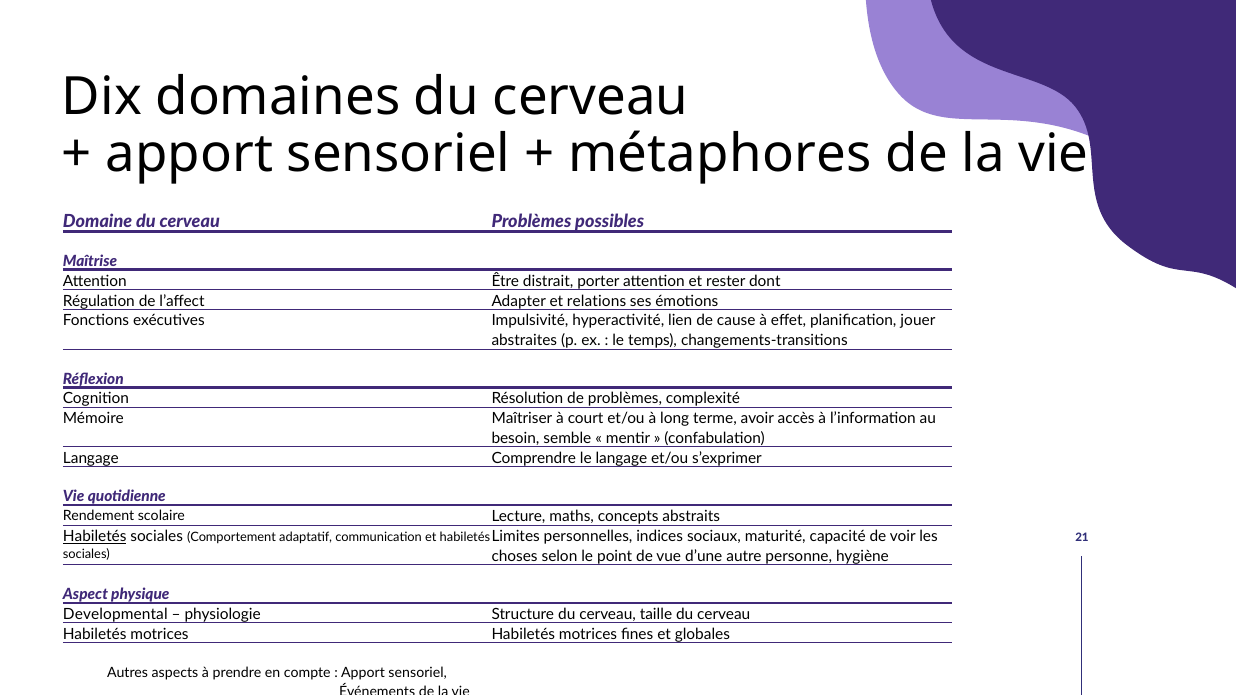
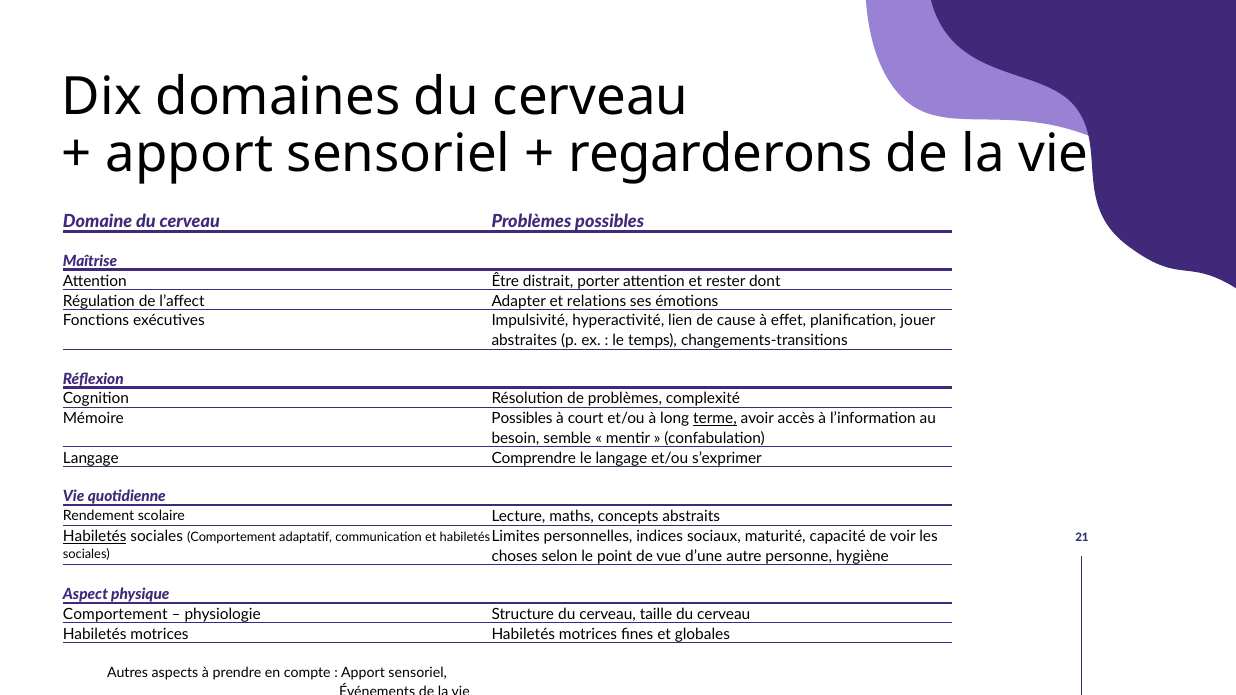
métaphores: métaphores -> regarderons (720, 154)
Mémoire Maîtriser: Maîtriser -> Possibles (522, 419)
terme underline: none -> present (715, 419)
Developmental: Developmental -> Comportement (115, 615)
